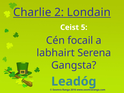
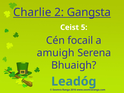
Londain: Londain -> Gangsta (89, 12)
labhairt: labhairt -> amuigh (56, 53)
Gangsta: Gangsta -> Bhuaigh (74, 65)
